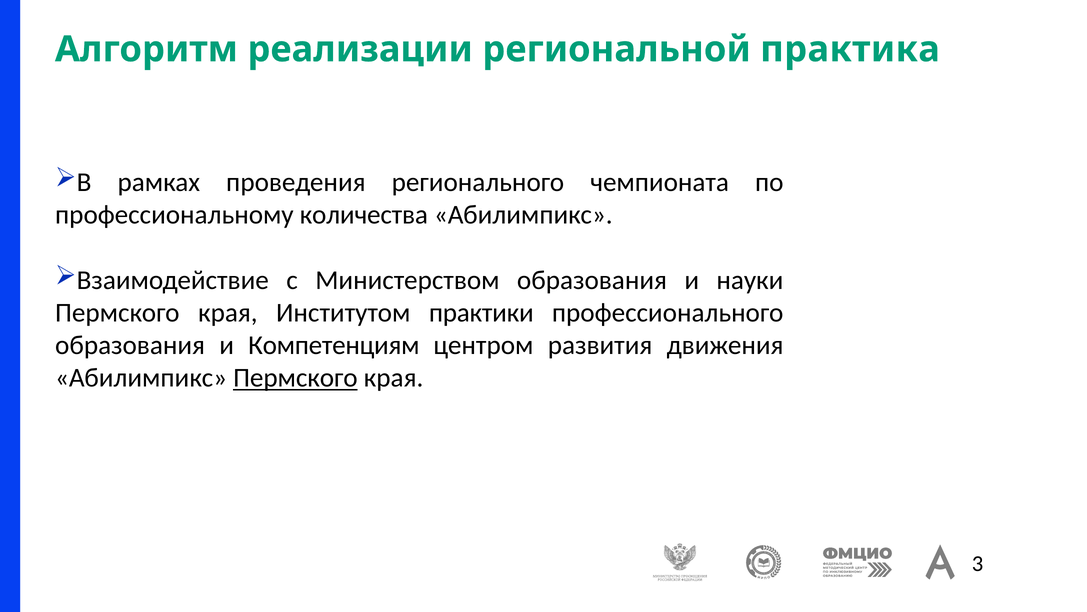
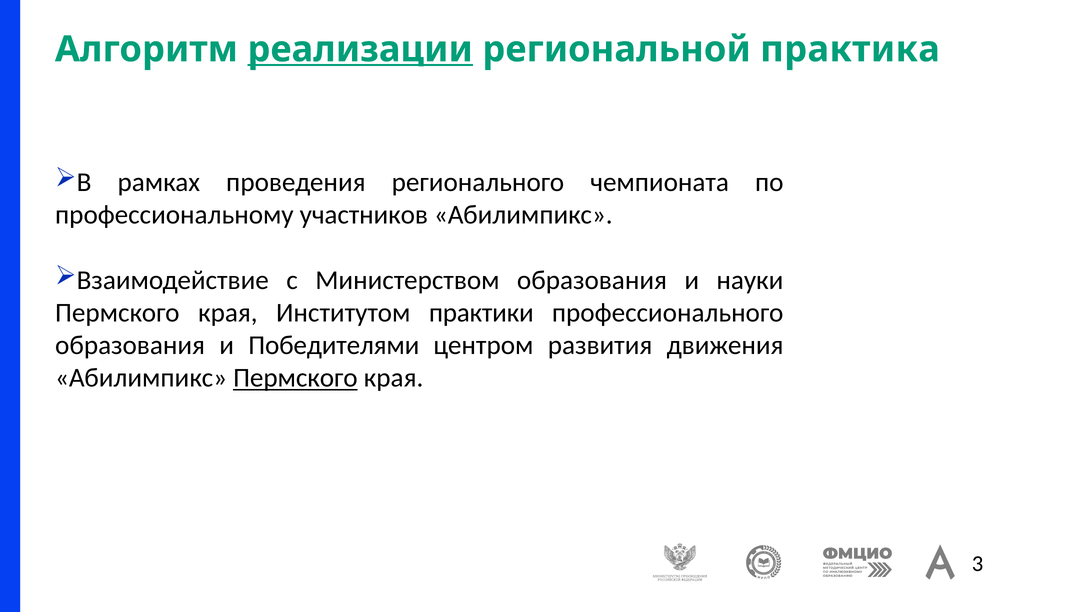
реализации underline: none -> present (360, 49)
количества: количества -> участников (364, 215)
Компетенциям: Компетенциям -> Победителями (334, 345)
